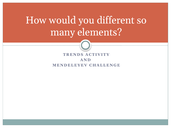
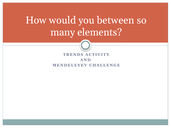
different: different -> between (116, 20)
